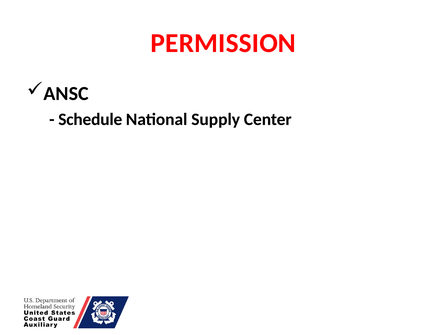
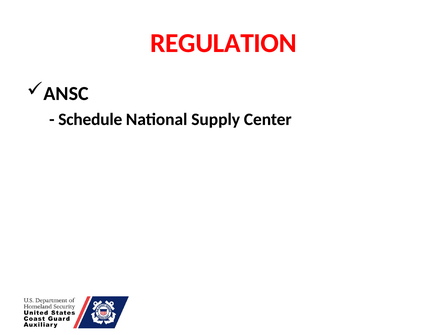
PERMISSION: PERMISSION -> REGULATION (223, 43)
